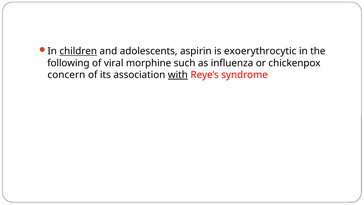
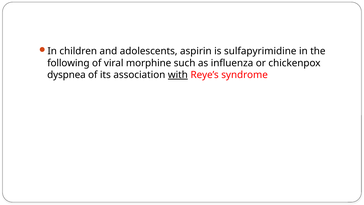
children underline: present -> none (78, 51)
exoerythrocytic: exoerythrocytic -> sulfapyrimidine (260, 51)
concern: concern -> dyspnea (66, 75)
